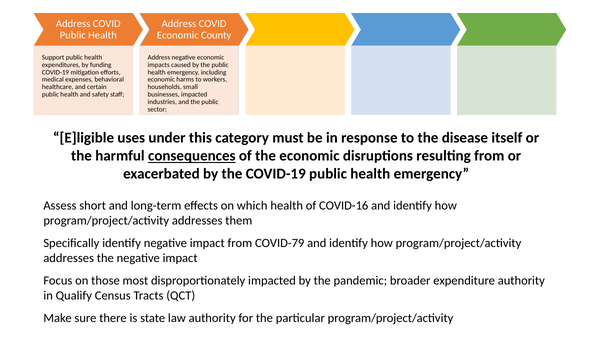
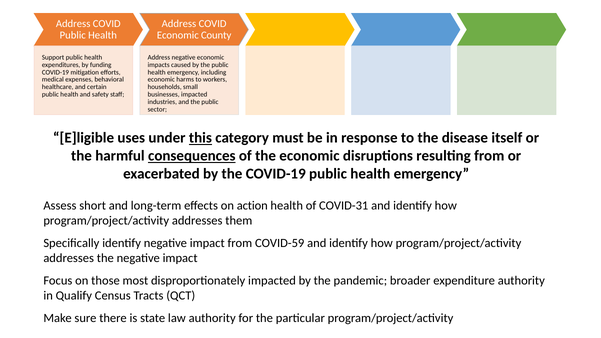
this underline: none -> present (200, 138)
which: which -> action (252, 205)
COVID-16: COVID-16 -> COVID-31 (344, 205)
COVID-79: COVID-79 -> COVID-59 (280, 243)
